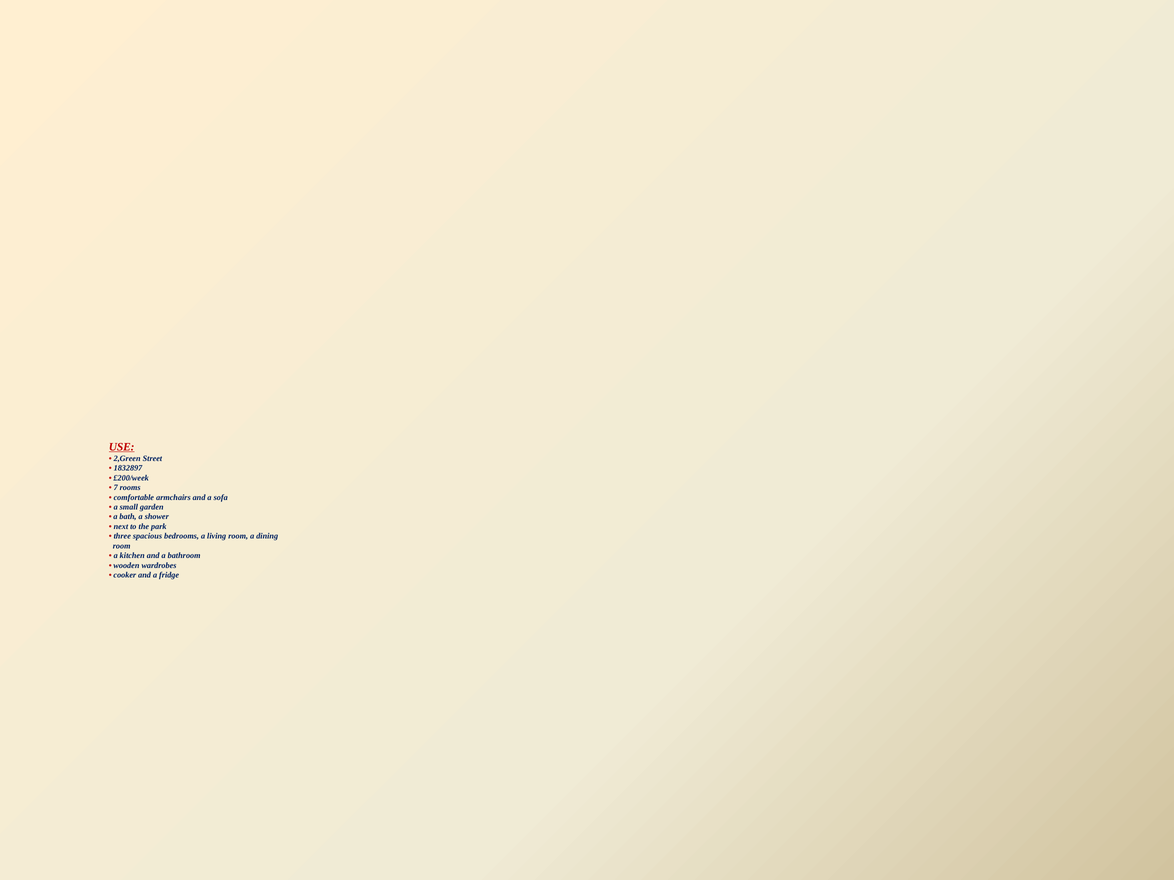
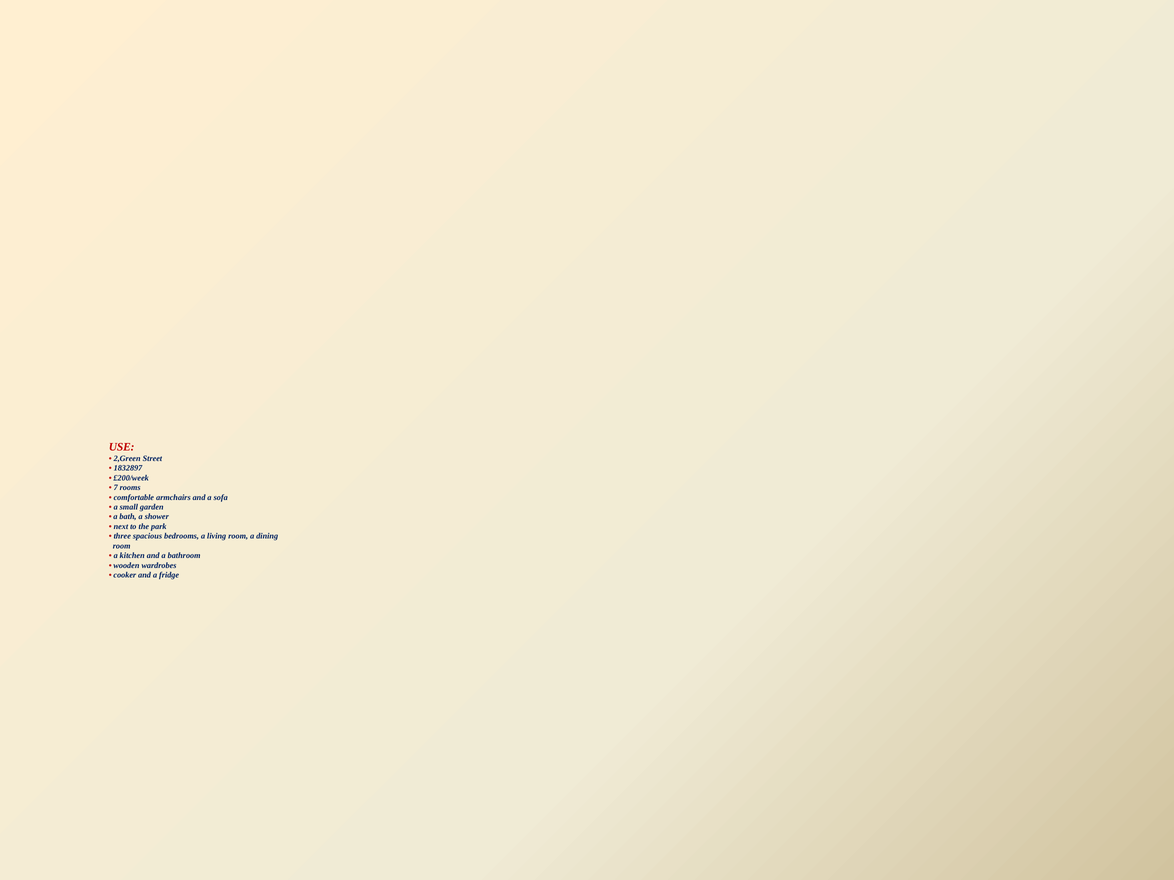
USE underline: present -> none (122, 447)
